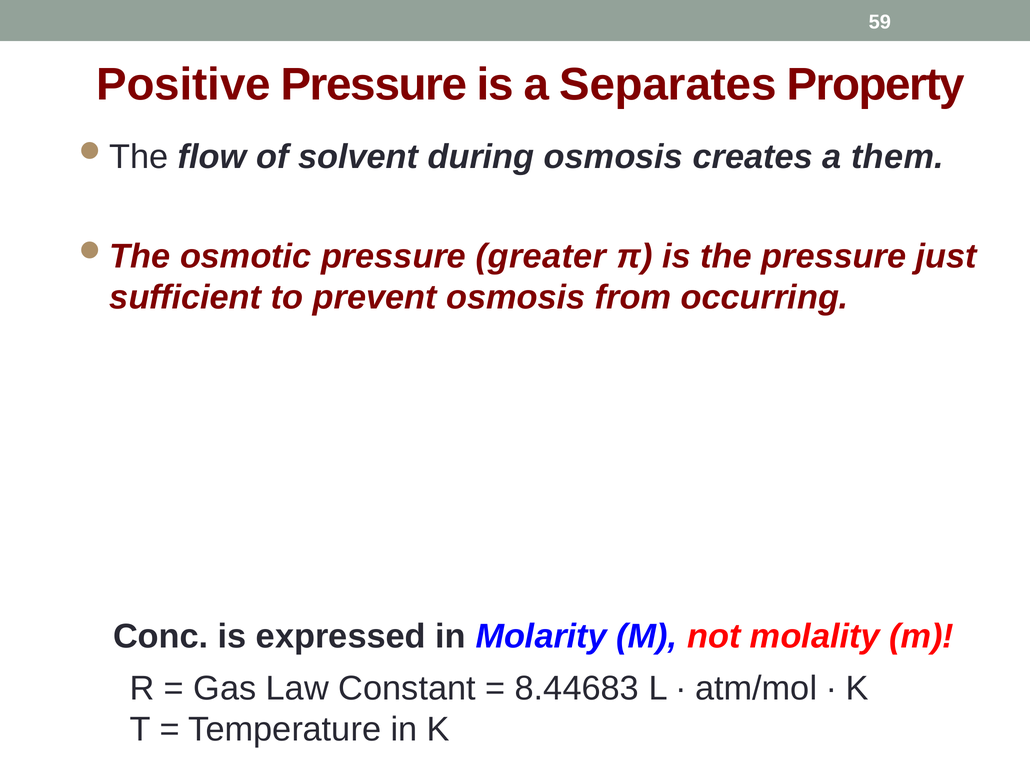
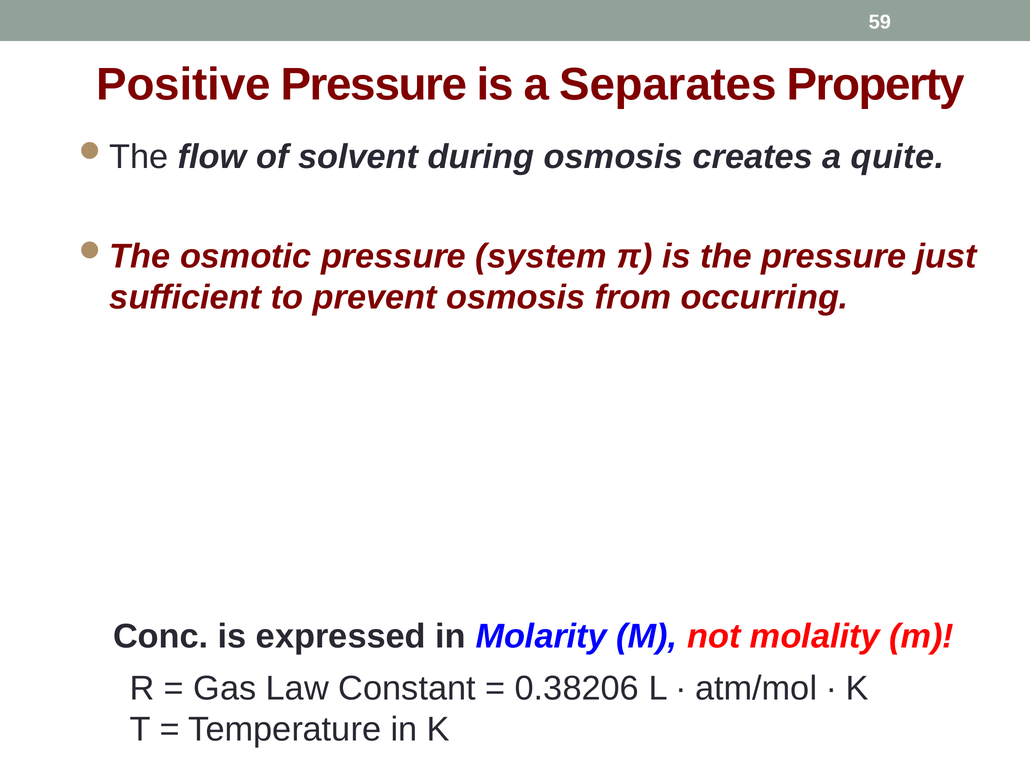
them: them -> quite (897, 157)
greater: greater -> system (541, 256)
8.44683: 8.44683 -> 0.38206 (577, 689)
